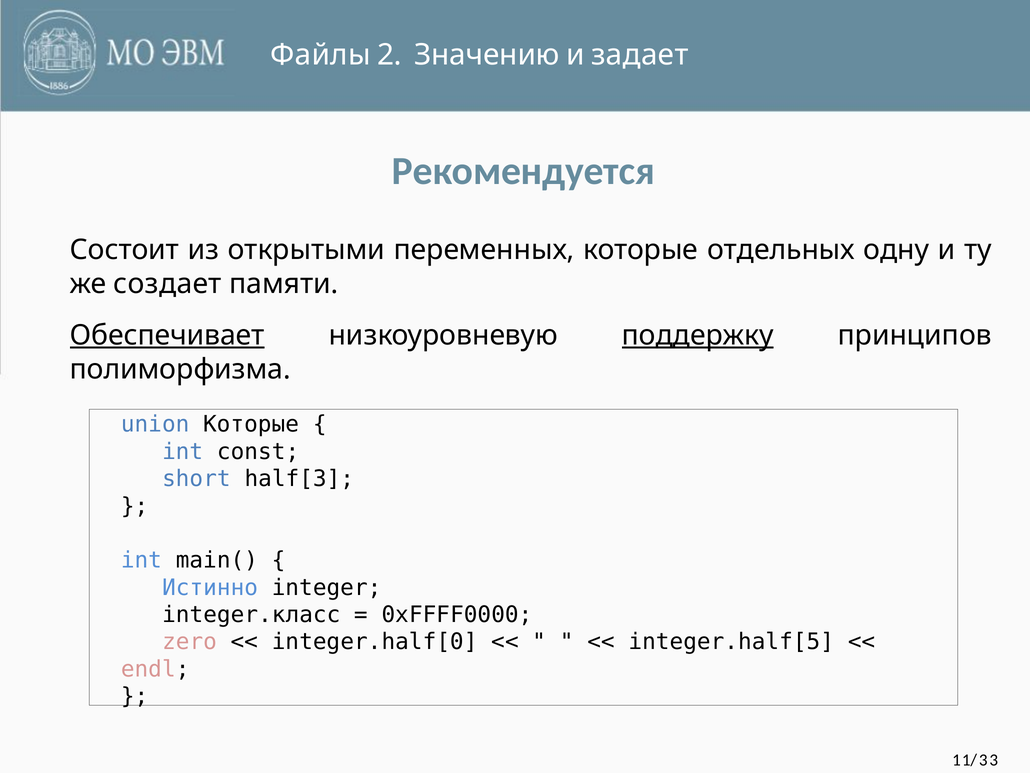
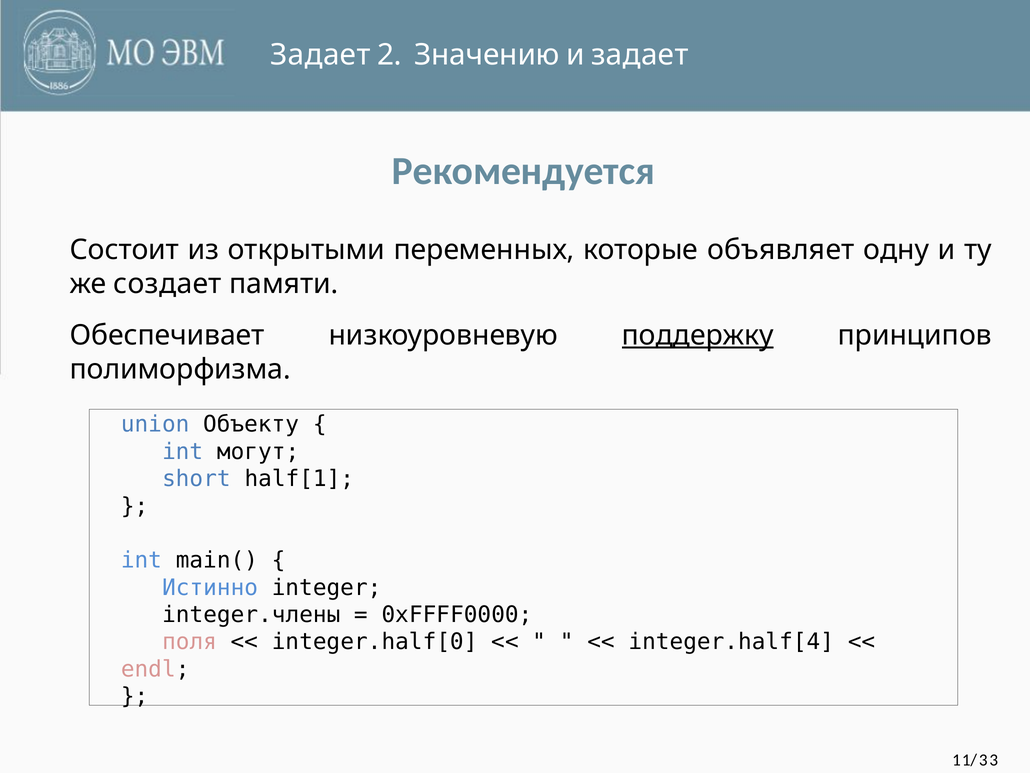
Файлы: Файлы -> Задает (321, 55)
отдельных: отдельных -> объявляет (781, 250)
Обеспечивает underline: present -> none (167, 335)
union Которые: Которые -> Объекту (251, 425)
const: const -> могут (258, 452)
half[3: half[3 -> half[1 (299, 479)
integer.класс: integer.класс -> integer.члены (251, 615)
zero: zero -> поля (190, 642)
integer.half[5: integer.half[5 -> integer.half[4 (731, 642)
